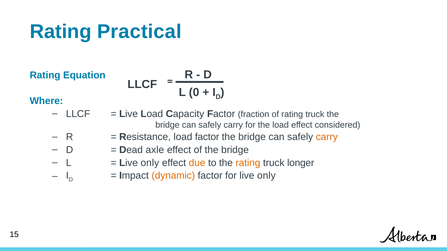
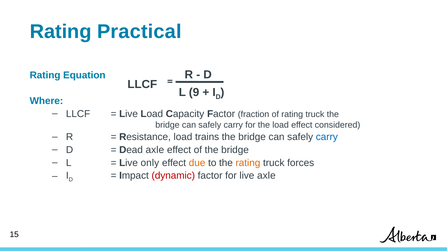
0: 0 -> 9 (194, 93)
load factor: factor -> trains (207, 137)
carry colour: orange -> blue (327, 137)
longer: longer -> forces (301, 163)
dynamic colour: orange -> red (173, 176)
for live only: only -> axle (266, 176)
